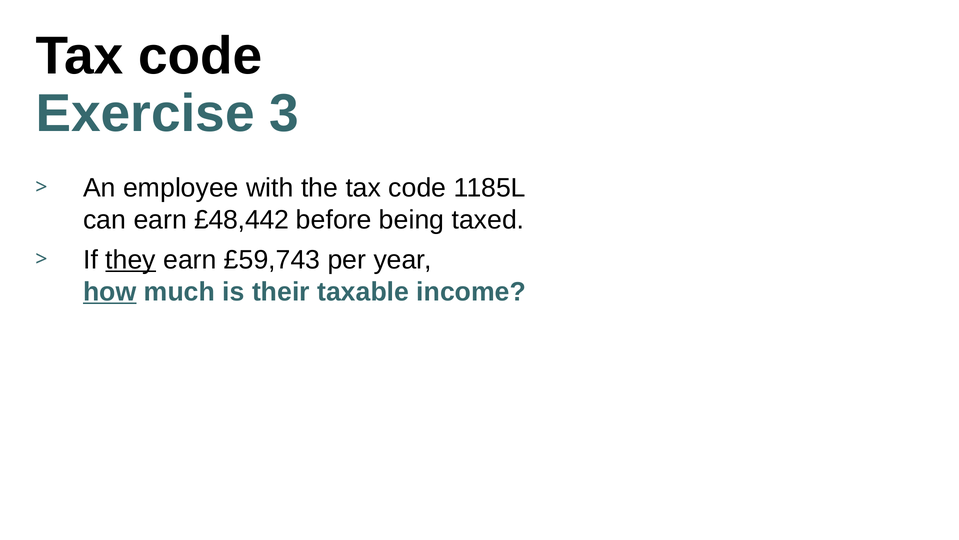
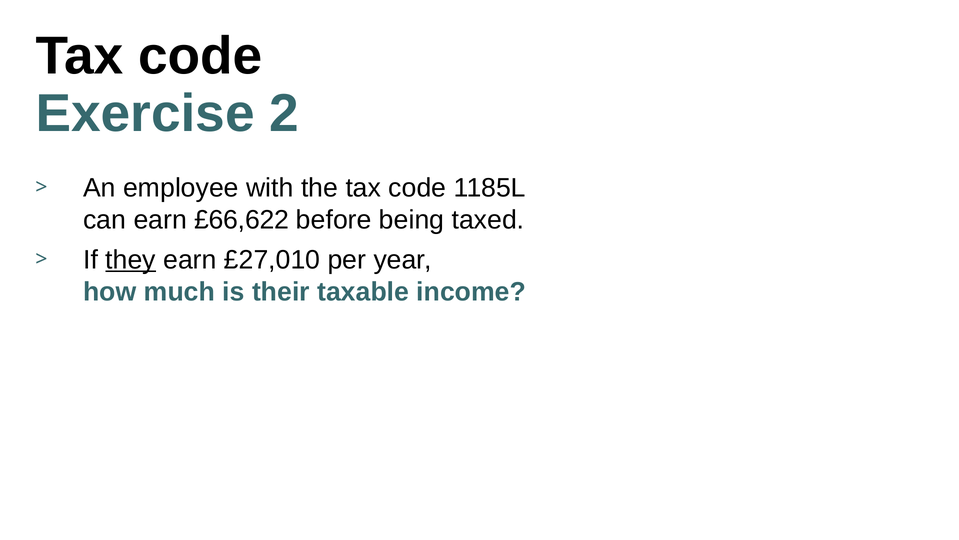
3: 3 -> 2 (284, 114)
£48,442: £48,442 -> £66,622 (242, 220)
£59,743: £59,743 -> £27,010 (272, 260)
how underline: present -> none (110, 292)
